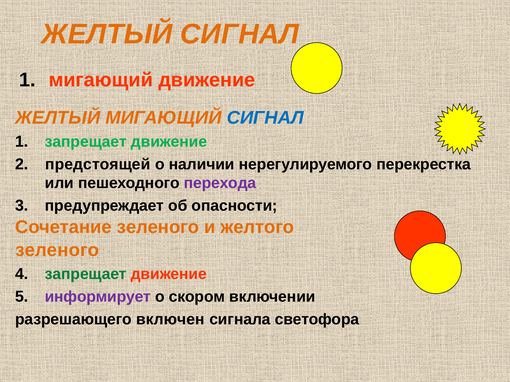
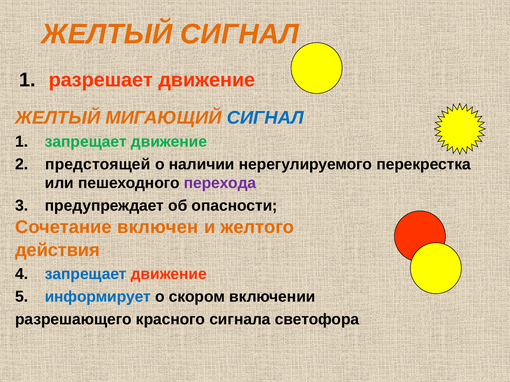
мигающий: мигающий -> разрешает (101, 80)
Сочетание зеленого: зеленого -> включен (158, 227)
зеленого: зеленого -> действия (57, 250)
запрещает colour: green -> blue (86, 275)
информирует colour: purple -> blue (98, 297)
включен: включен -> красного (171, 320)
